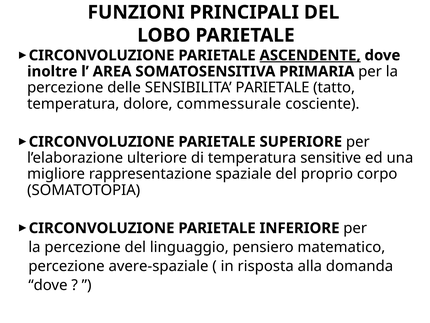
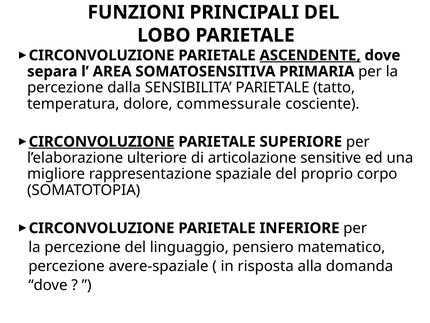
inoltre: inoltre -> separa (52, 71)
delle: delle -> dalla (124, 88)
CIRCONVOLUZIONE underline: none -> present (102, 142)
di temperatura: temperatura -> articolazione (252, 158)
